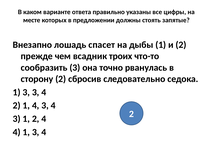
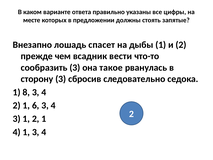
троих: троих -> вести (121, 56)
точно: точно -> такое (111, 67)
сторону 2: 2 -> 3 (61, 79)
3: 3 -> 8 (26, 92)
1 4: 4 -> 6 (36, 105)
1 2 4: 4 -> 1 (44, 119)
